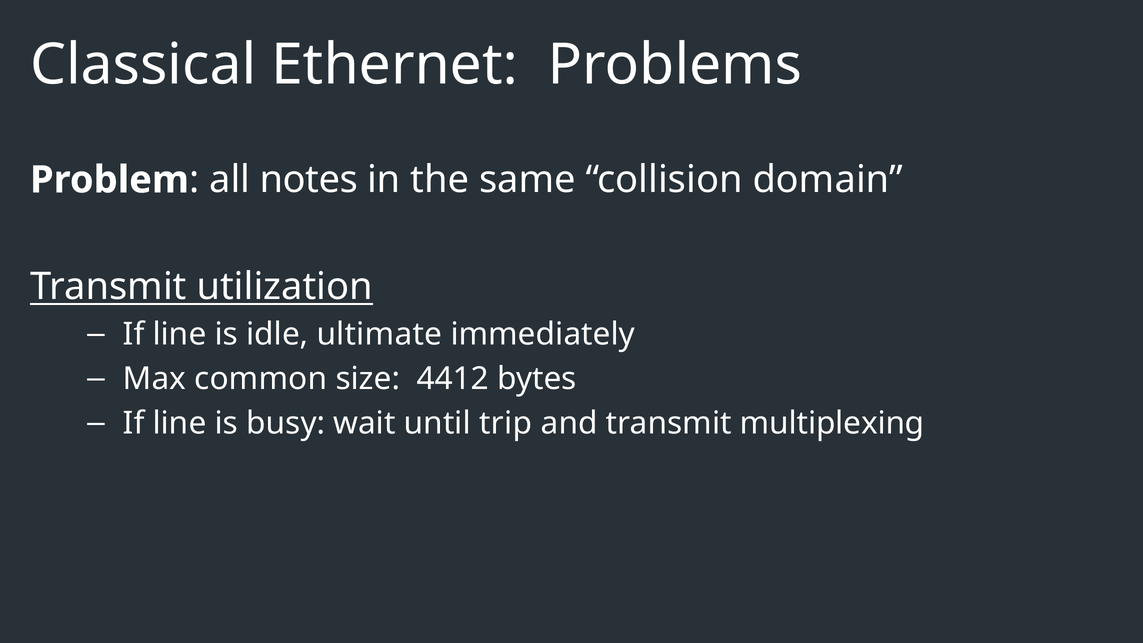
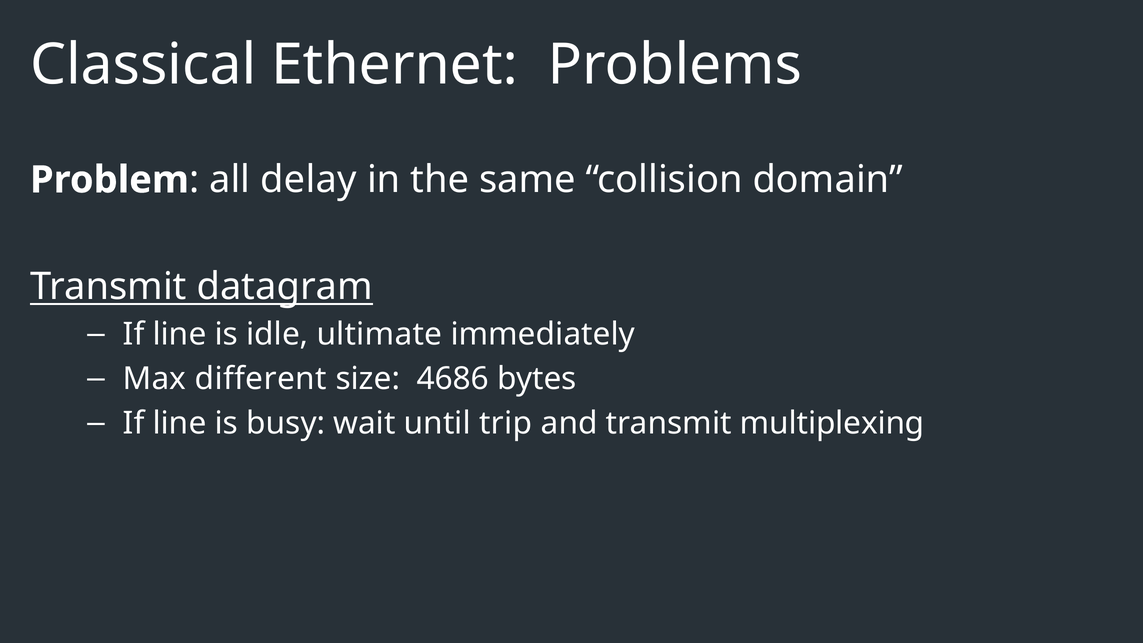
notes: notes -> delay (308, 180)
utilization: utilization -> datagram (285, 287)
common: common -> different (261, 379)
4412: 4412 -> 4686 (453, 379)
